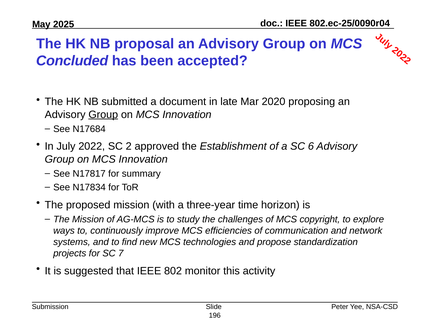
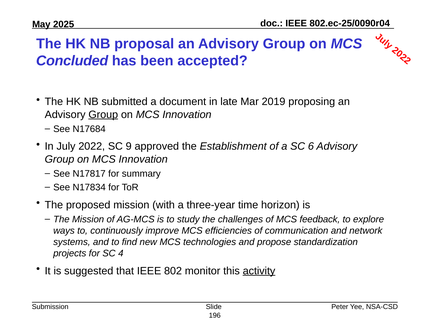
2020: 2020 -> 2019 (274, 102)
SC 2: 2 -> 9 (129, 146)
copyright: copyright -> feedback (320, 219)
7: 7 -> 4 (121, 253)
activity underline: none -> present (259, 270)
